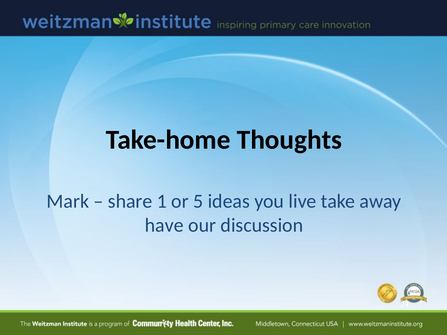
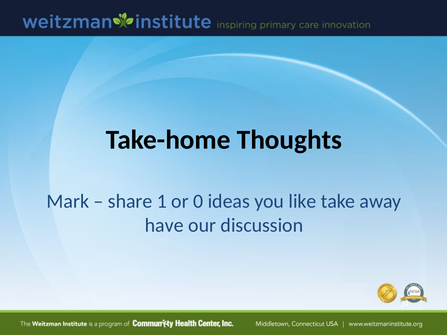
5: 5 -> 0 (198, 202)
live: live -> like (303, 202)
